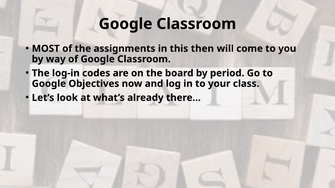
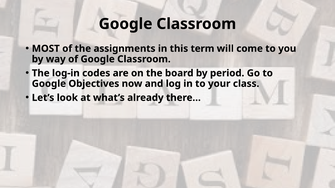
then: then -> term (202, 49)
